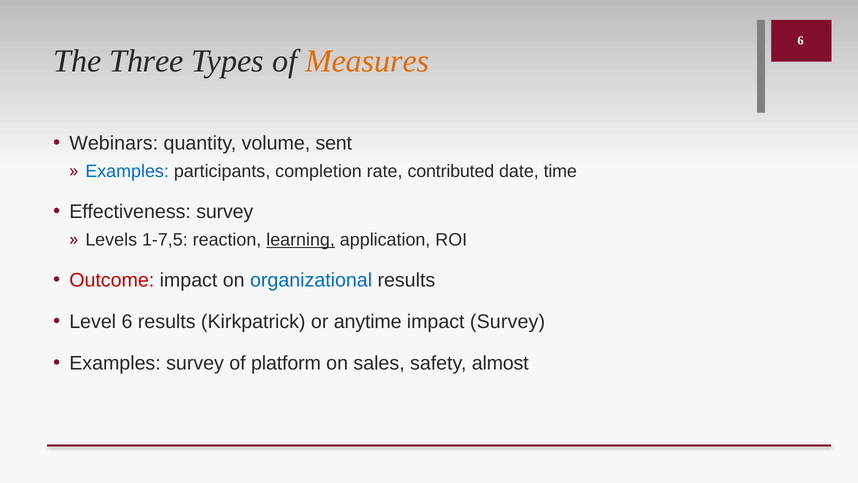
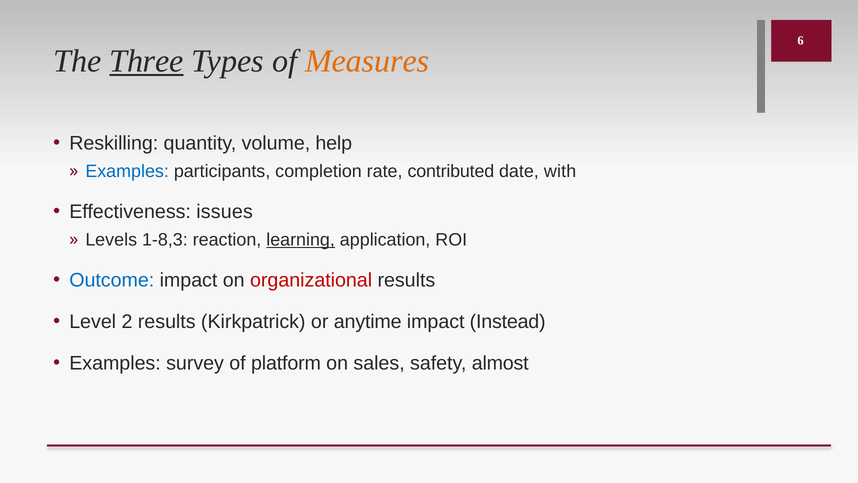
Three underline: none -> present (146, 61)
Webinars: Webinars -> Reskilling (114, 143)
sent: sent -> help (334, 143)
time: time -> with (560, 171)
Effectiveness survey: survey -> issues (225, 212)
1-7,5: 1-7,5 -> 1-8,3 (165, 239)
Outcome colour: red -> blue (112, 280)
organizational colour: blue -> red (311, 280)
Level 6: 6 -> 2 (127, 321)
impact Survey: Survey -> Instead (508, 321)
